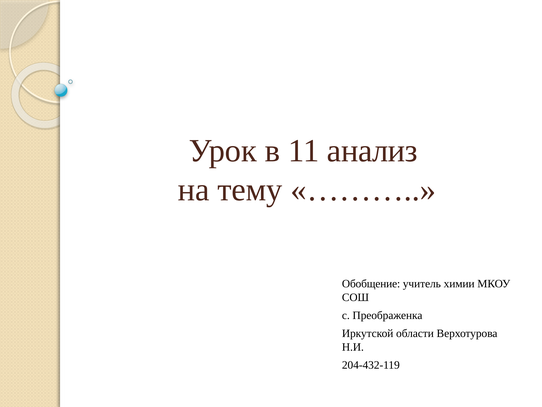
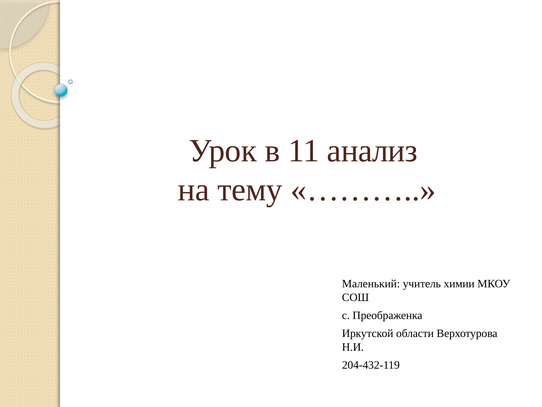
Обобщение: Обобщение -> Маленький (371, 283)
